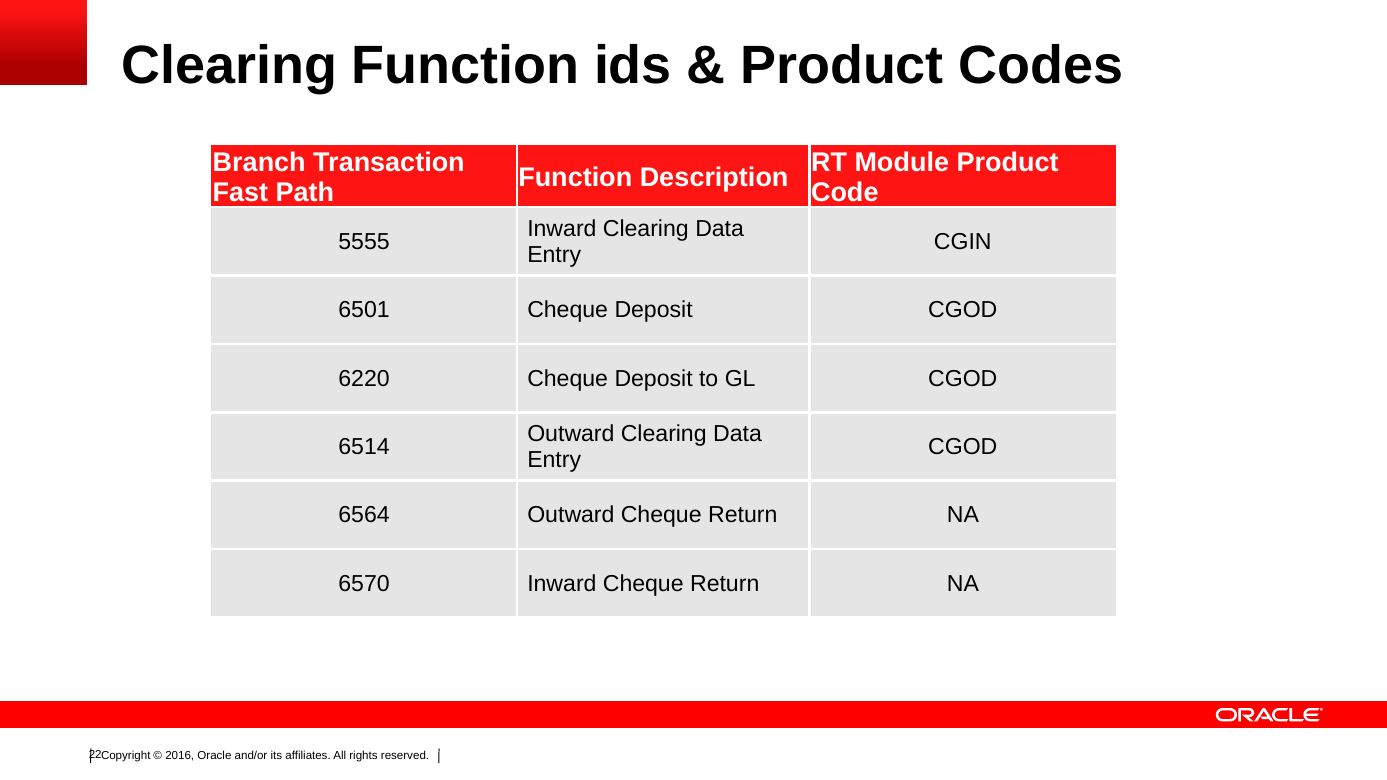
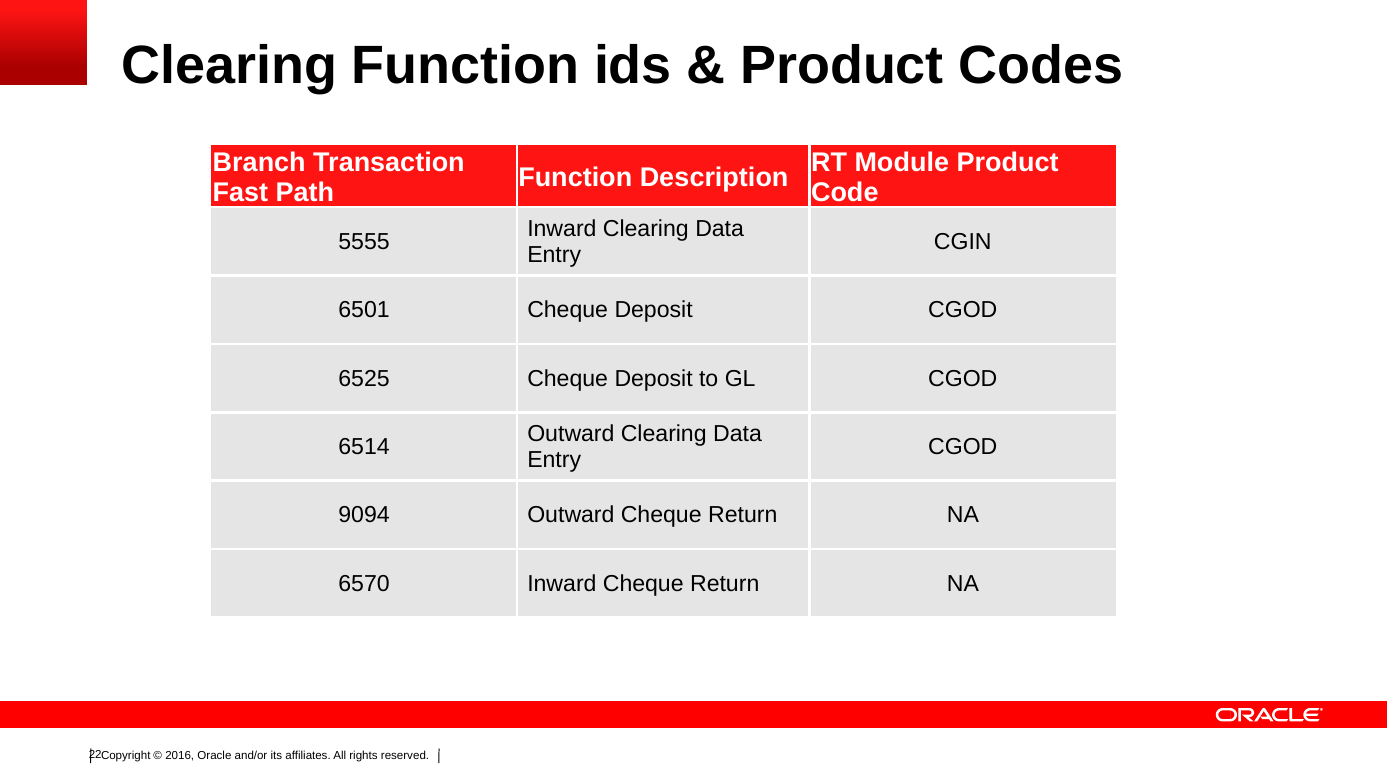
6220: 6220 -> 6525 (364, 379)
6564: 6564 -> 9094 (364, 515)
